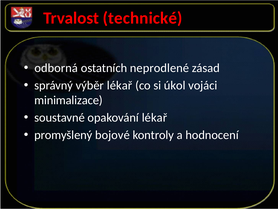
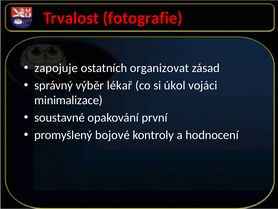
technické: technické -> fotografie (143, 18)
odborná: odborná -> zapojuje (56, 68)
neprodlené: neprodlené -> organizovat (160, 68)
opakování lékař: lékař -> první (155, 117)
